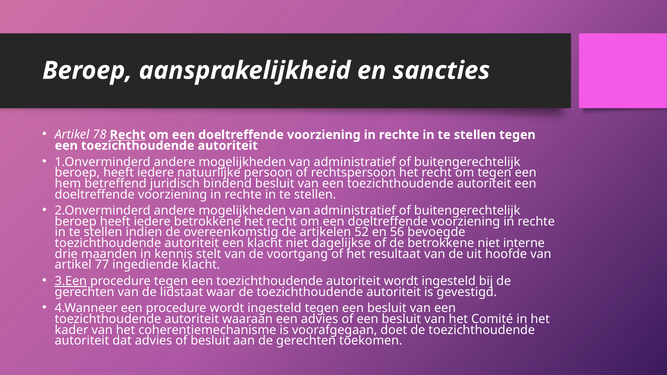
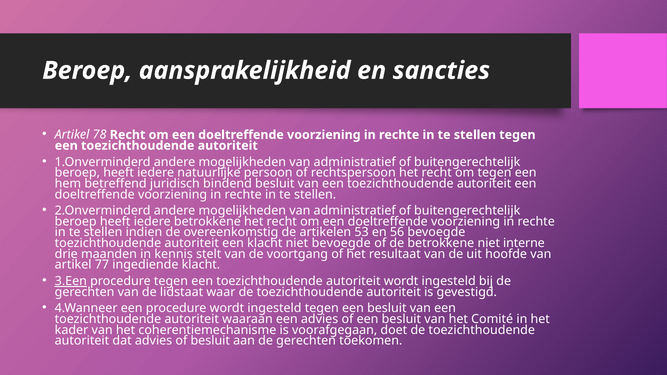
Recht underline: present -> none (128, 135)
52: 52 -> 53 (362, 232)
niet dagelijkse: dagelijkse -> bevoegde (341, 243)
